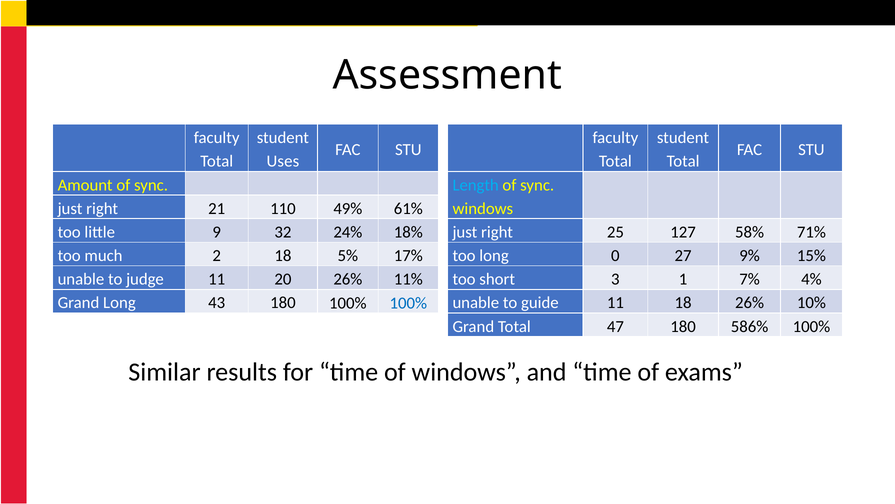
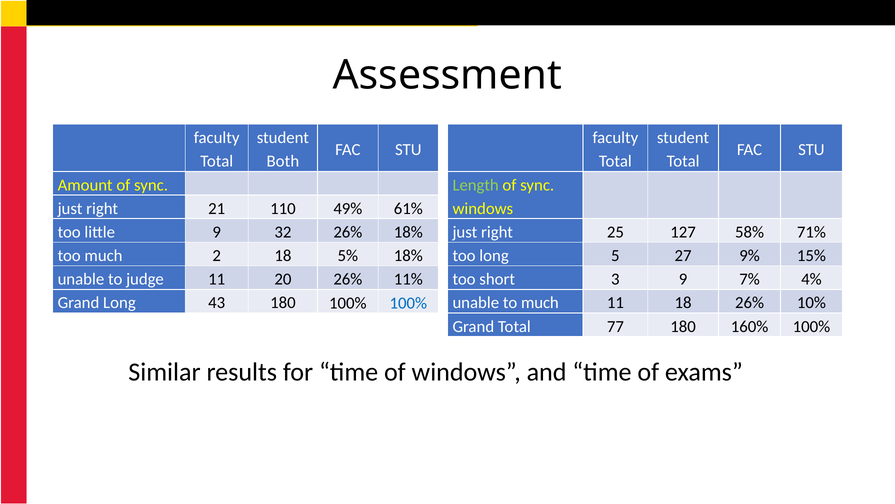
Uses: Uses -> Both (283, 161)
Length colour: light blue -> light green (476, 185)
32 24%: 24% -> 26% (348, 232)
0: 0 -> 5 (615, 255)
5% 17%: 17% -> 18% (408, 255)
3 1: 1 -> 9 (683, 279)
to guide: guide -> much (540, 303)
47: 47 -> 77 (615, 326)
586%: 586% -> 160% (750, 326)
